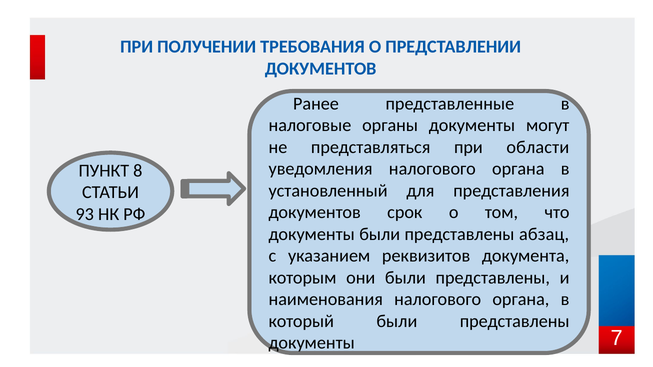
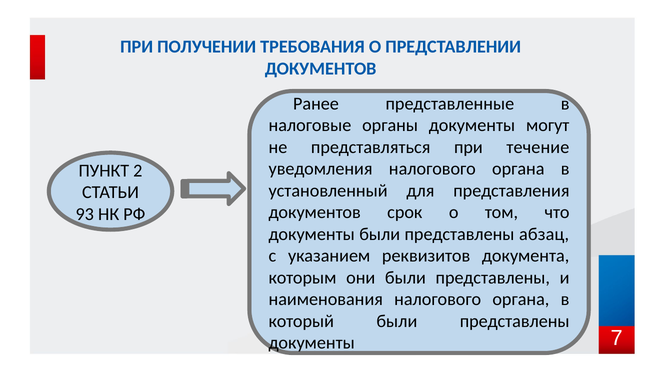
области: области -> течение (538, 147)
8: 8 -> 2 (138, 171)
